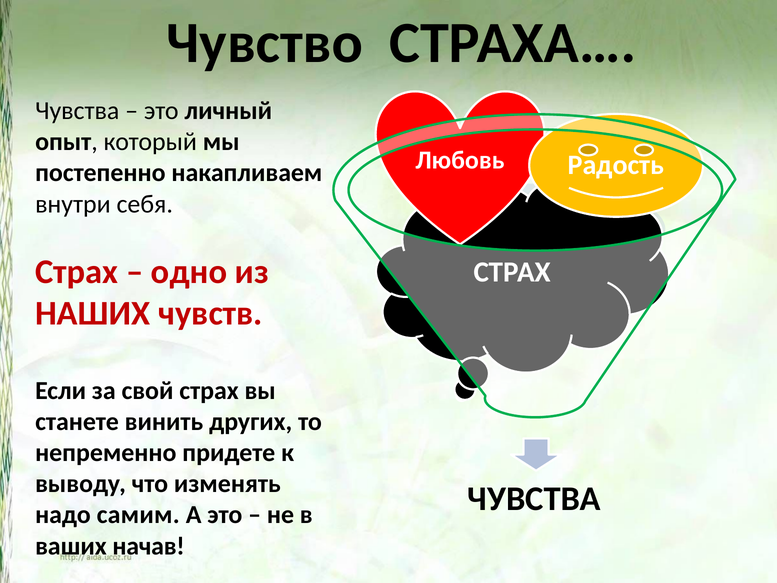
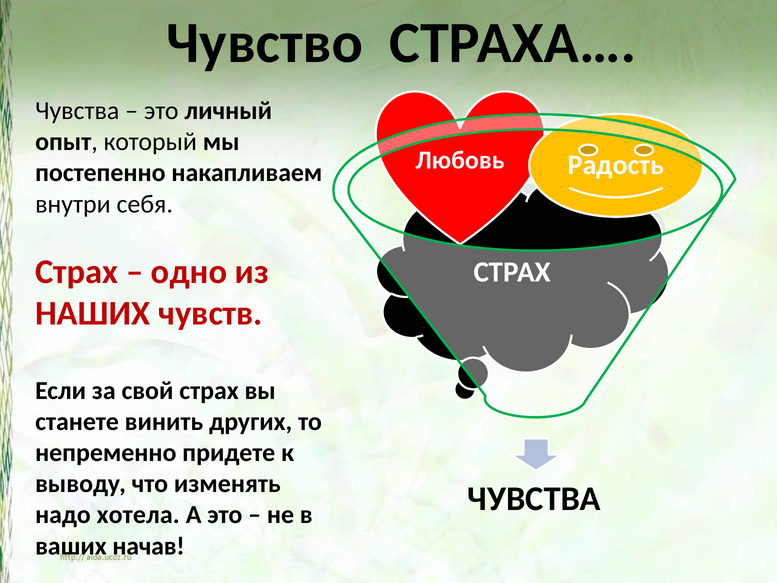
самим: самим -> хотела (138, 515)
